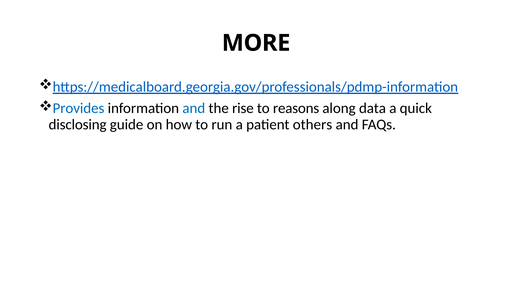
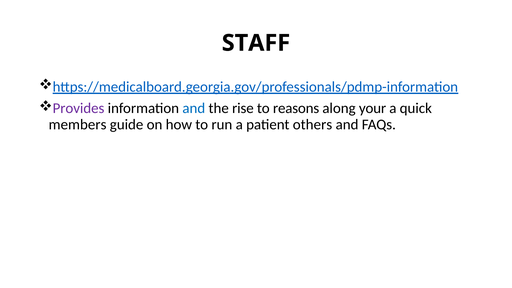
MORE: MORE -> STAFF (256, 43)
Provides colour: blue -> purple (79, 108)
data: data -> your (373, 108)
disclosing: disclosing -> members (78, 124)
